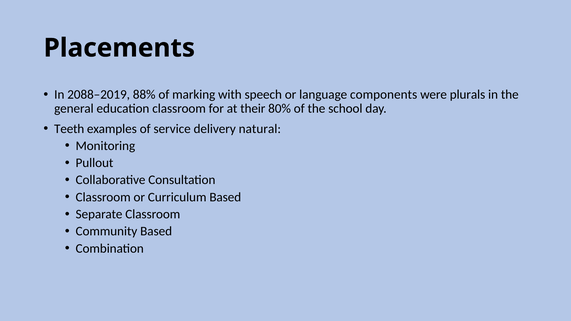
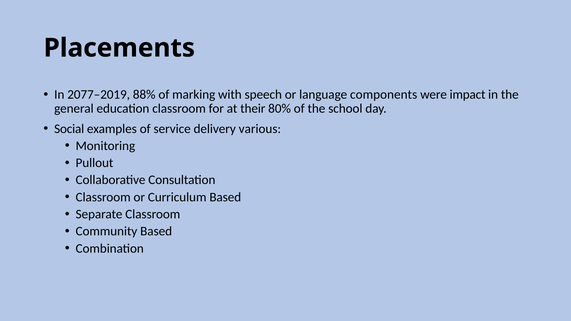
2088–2019: 2088–2019 -> 2077–2019 (99, 95)
plurals: plurals -> impact (468, 95)
Teeth: Teeth -> Social (69, 129)
natural: natural -> various (260, 129)
